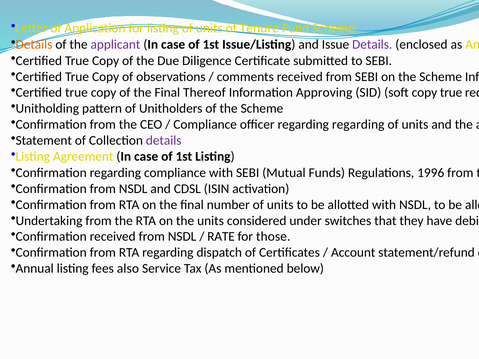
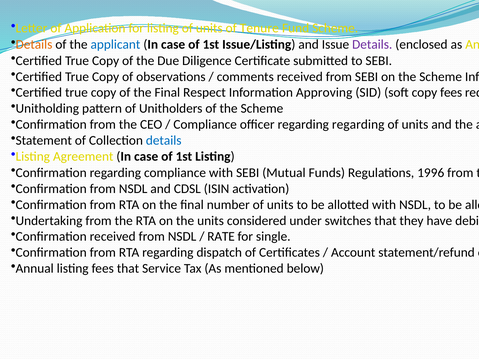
applicant colour: purple -> blue (115, 44)
Final Thereof: Thereof -> Respect (204, 93)
copy true: true -> fees (451, 93)
details colour: purple -> blue (164, 141)
those: those -> single (273, 237)
fees also: also -> that (128, 269)
